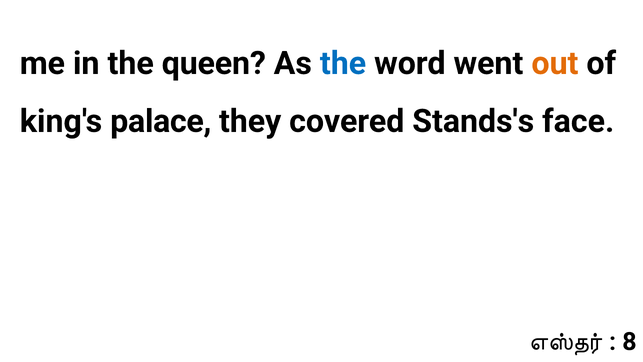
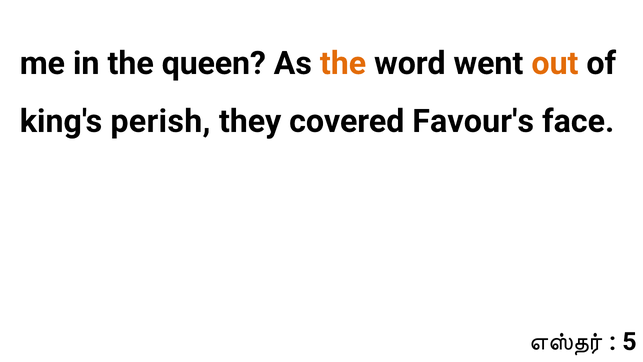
the colour: blue -> orange (343, 63)
palace: palace -> perish (160, 121)
Stands's: Stands's -> Favour's (473, 121)
8: 8 -> 5 (629, 341)
